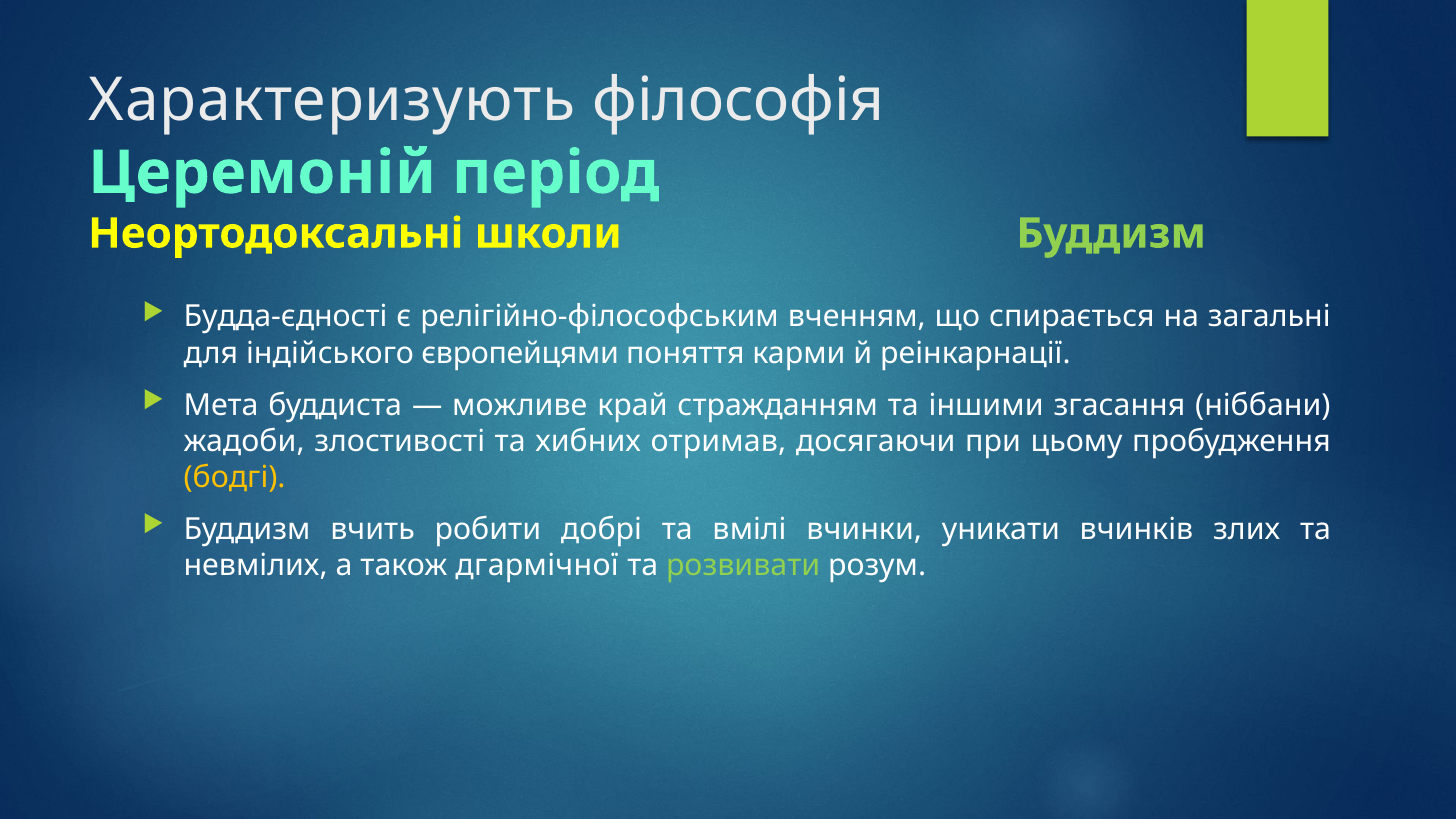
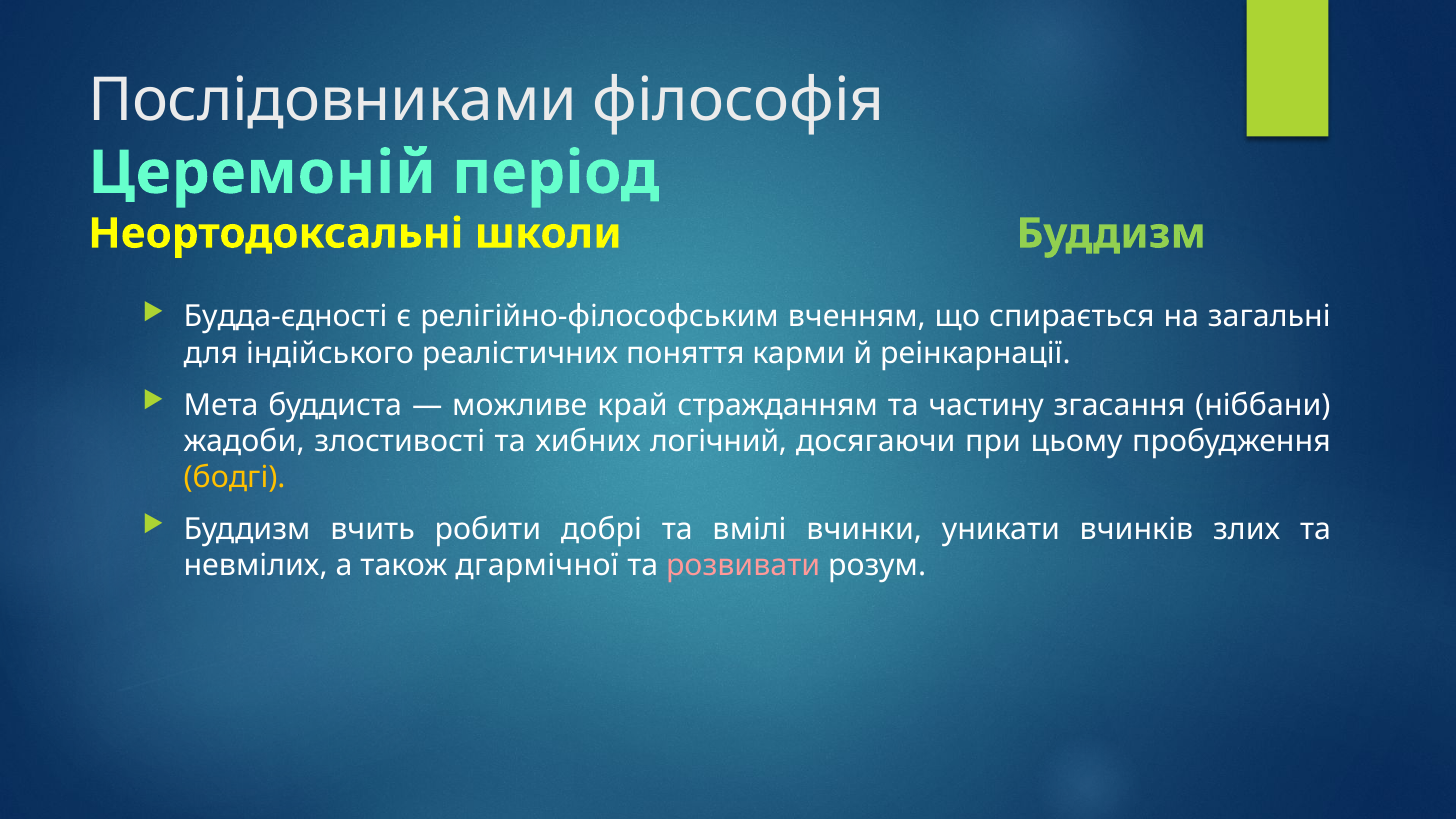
Характеризують: Характеризують -> Послідовниками (333, 100)
європейцями: європейцями -> реалістичних (520, 353)
іншими: іншими -> частину (986, 405)
отримав: отримав -> логічний (719, 441)
розвивати colour: light green -> pink (743, 566)
